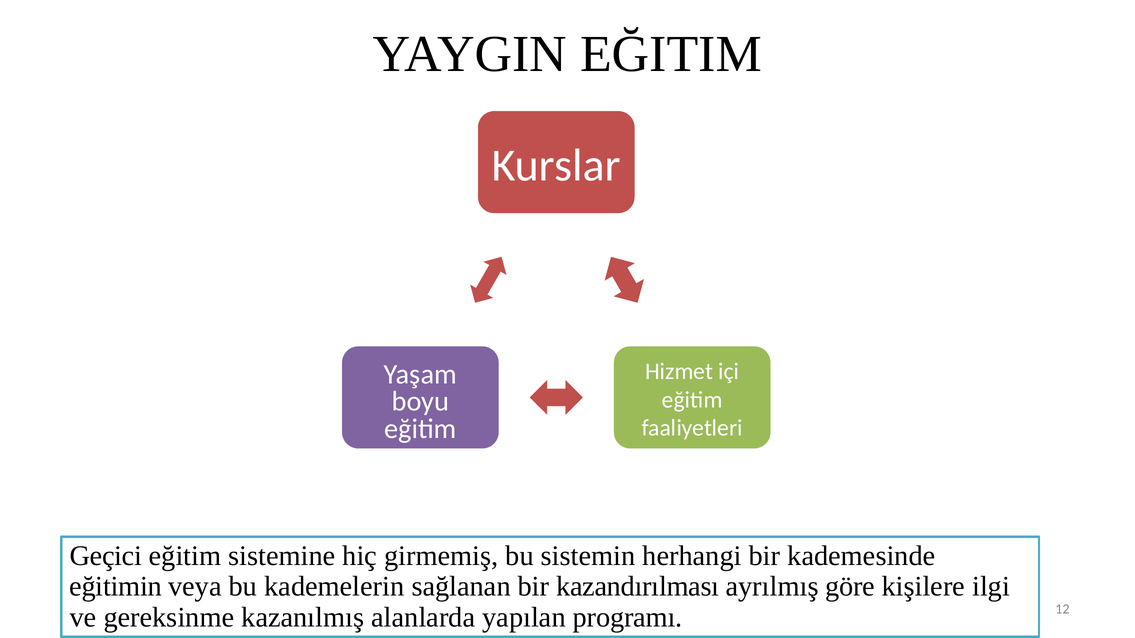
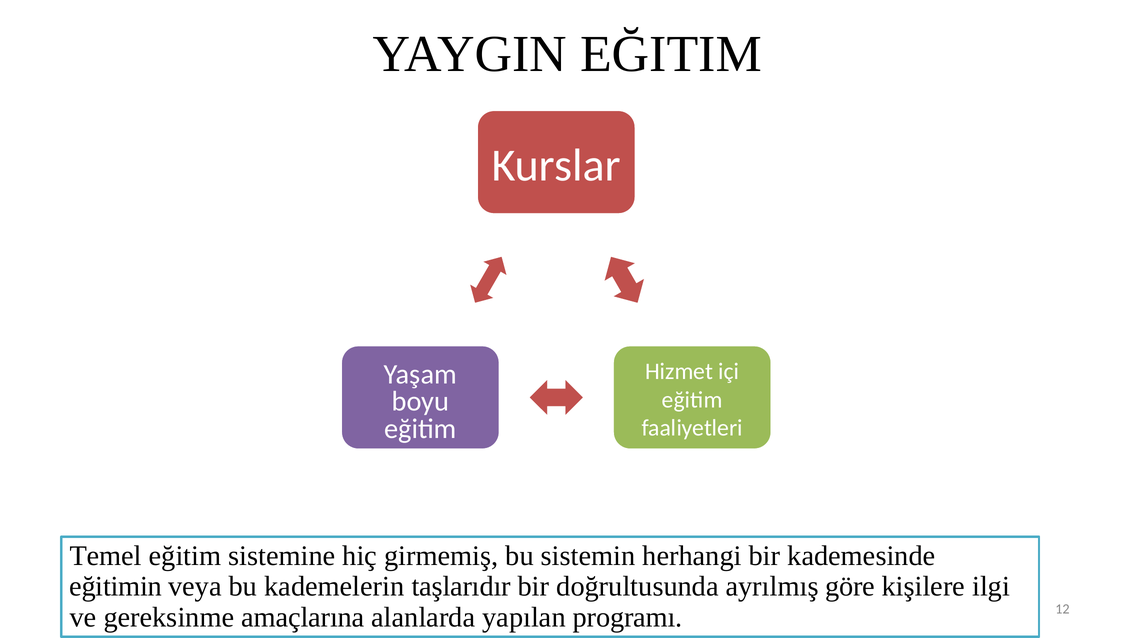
Geçici: Geçici -> Temel (106, 556)
sağlanan: sağlanan -> taşlarıdır (461, 587)
kazandırılması: kazandırılması -> doğrultusunda (638, 587)
kazanılmış: kazanılmış -> amaçlarına (303, 618)
